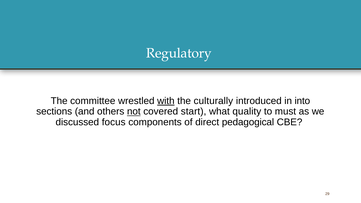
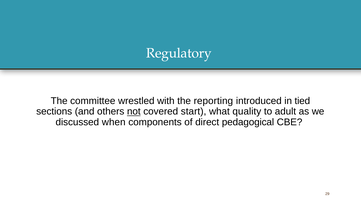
with underline: present -> none (166, 101)
culturally: culturally -> reporting (213, 101)
into: into -> tied (302, 101)
must: must -> adult (285, 112)
focus: focus -> when (114, 122)
